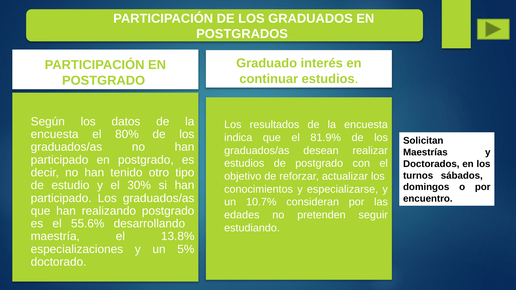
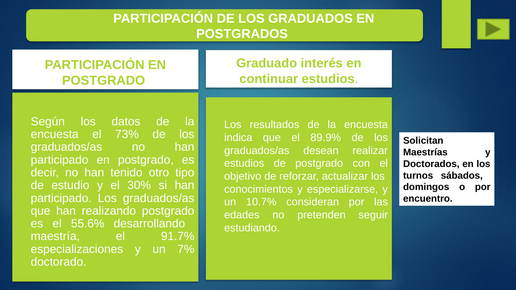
80%: 80% -> 73% (127, 134)
81.9%: 81.9% -> 89.9% (326, 138)
13.8%: 13.8% -> 91.7% (178, 237)
5%: 5% -> 7% (186, 249)
